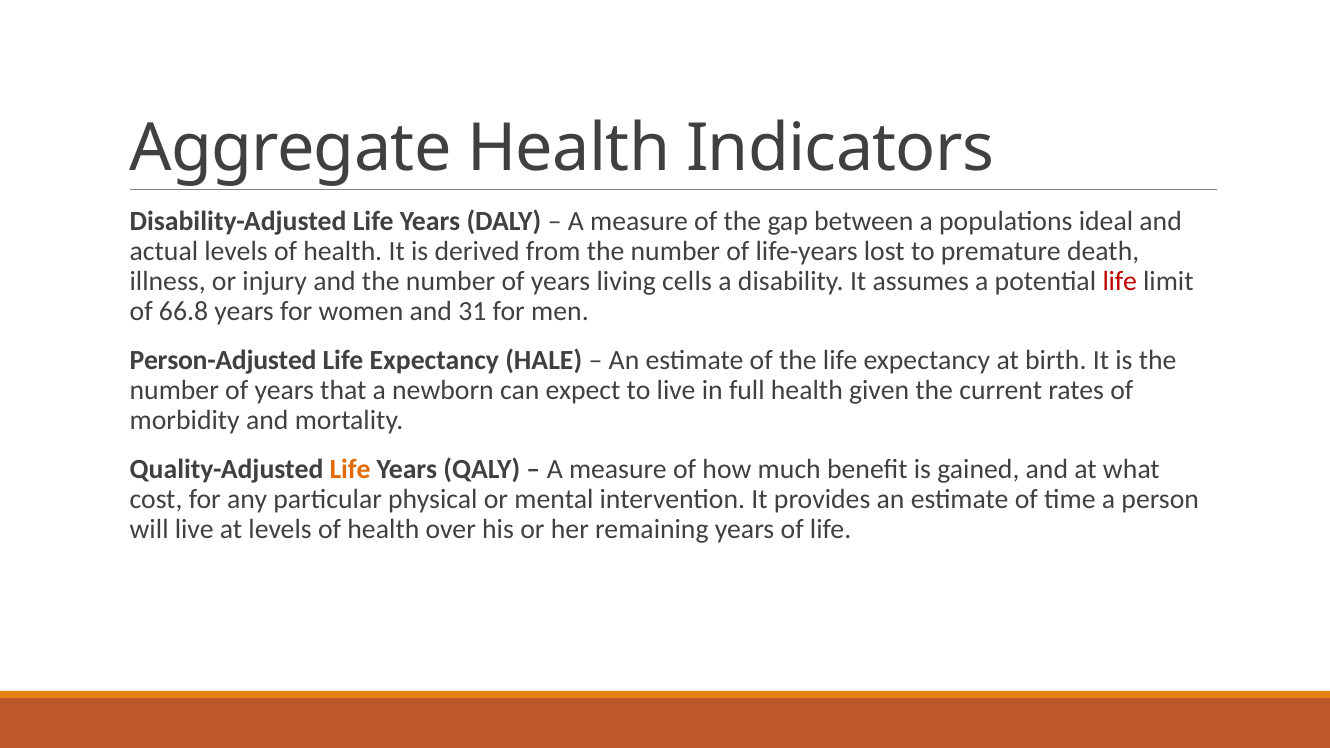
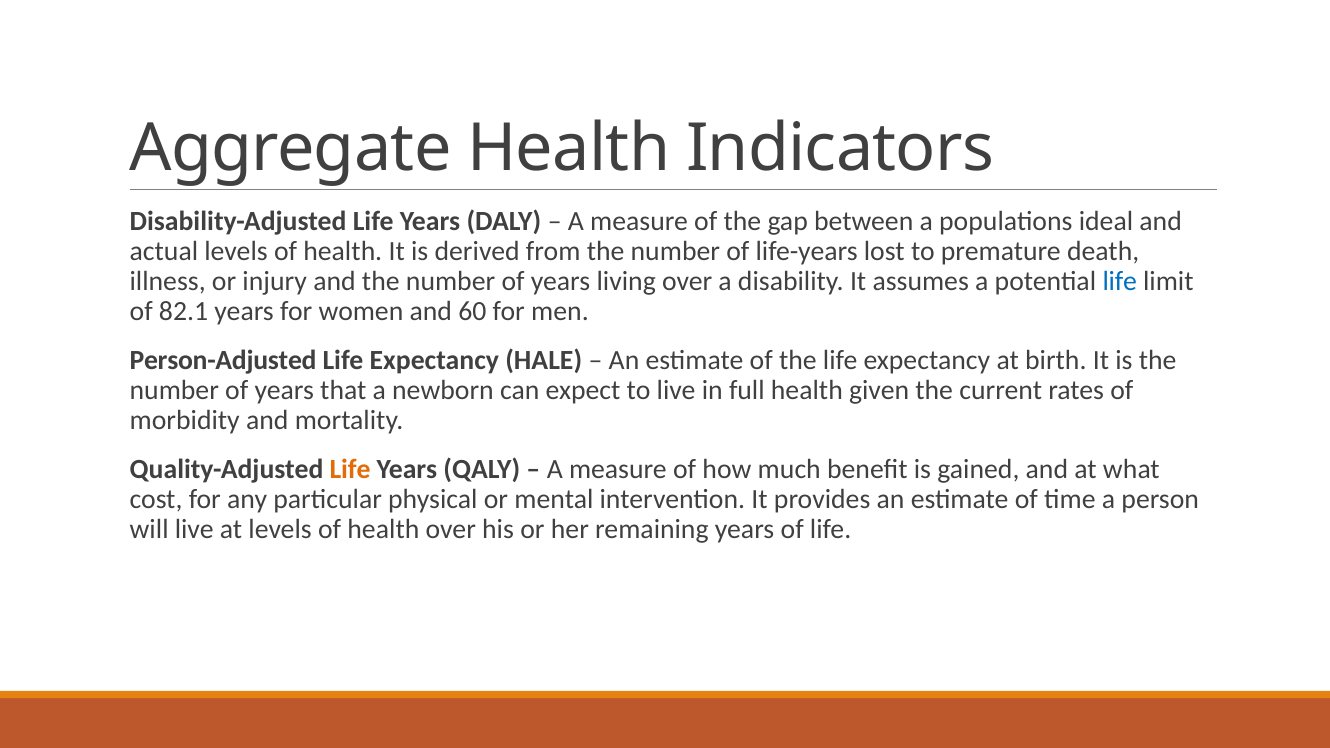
living cells: cells -> over (687, 281)
life colour: red -> blue (1120, 281)
66.8: 66.8 -> 82.1 (184, 311)
31: 31 -> 60 (472, 311)
